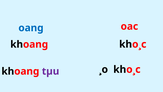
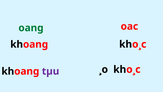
oang colour: blue -> green (31, 28)
